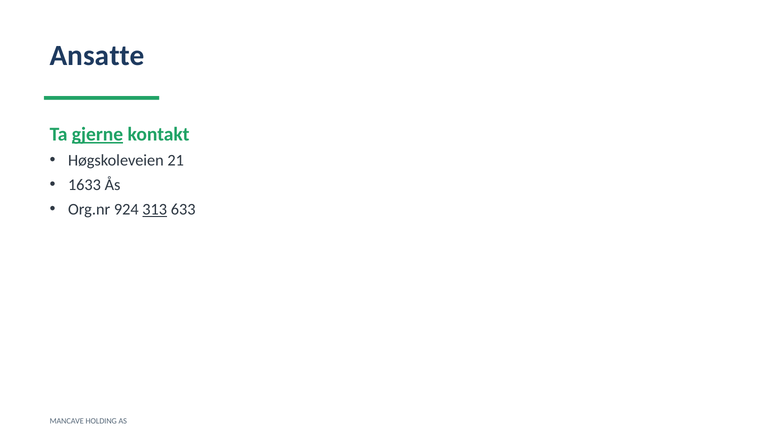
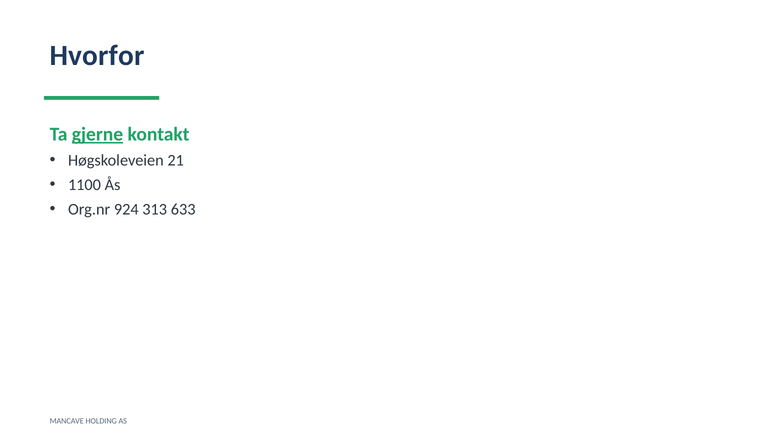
Ansatte: Ansatte -> Hvorfor (97, 56)
1633: 1633 -> 1100 (84, 185)
313 underline: present -> none (155, 209)
